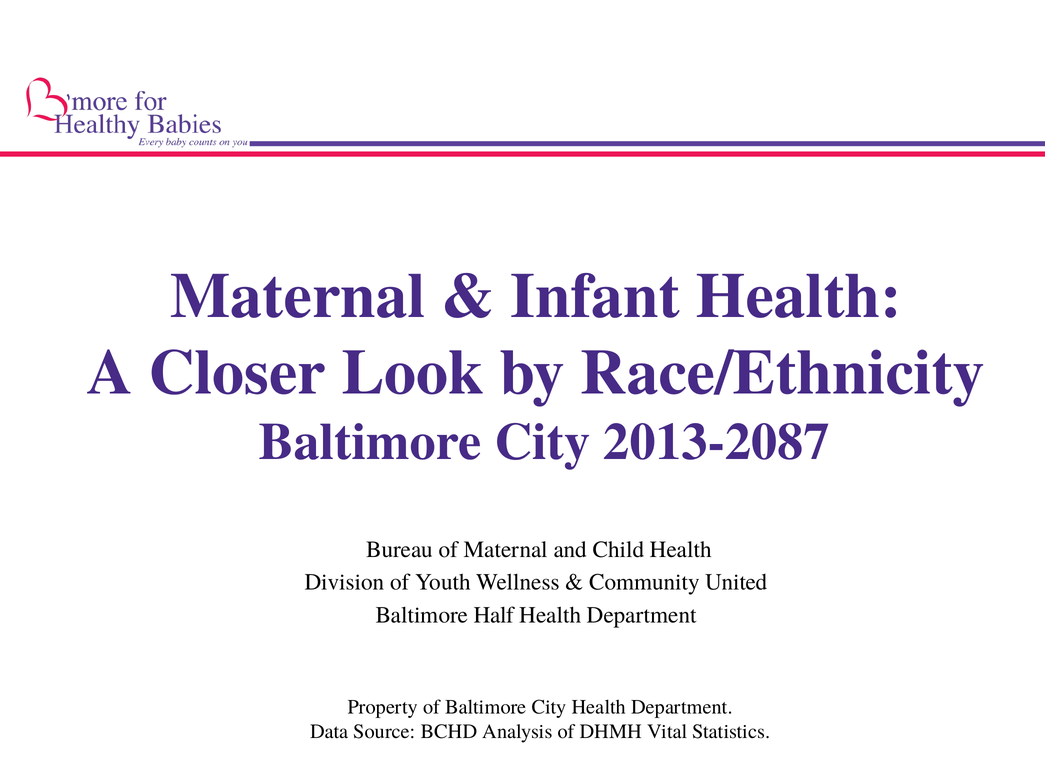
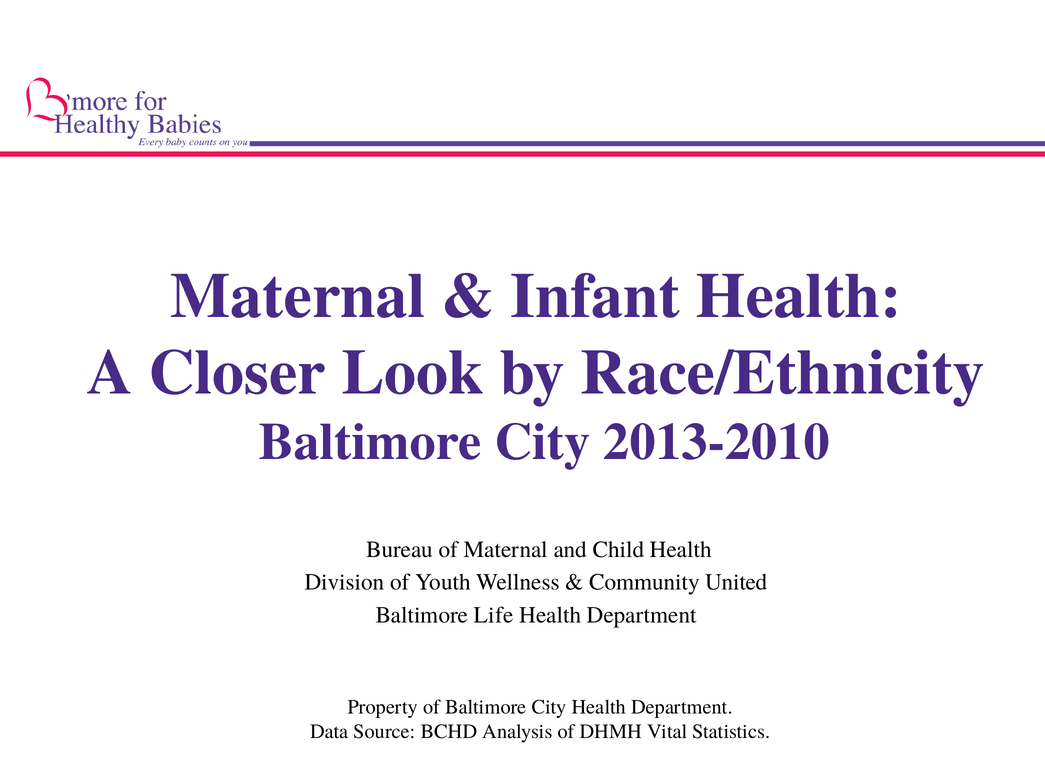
2013-2087: 2013-2087 -> 2013-2010 (717, 442)
Half: Half -> Life (494, 615)
